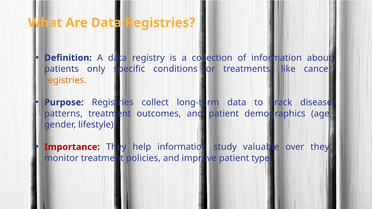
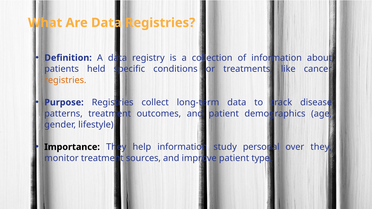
only: only -> held (96, 69)
Importance colour: red -> black (72, 147)
valuable: valuable -> personal (261, 147)
policies: policies -> sources (143, 158)
